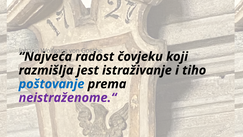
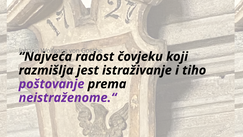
poštovanje colour: blue -> purple (52, 84)
